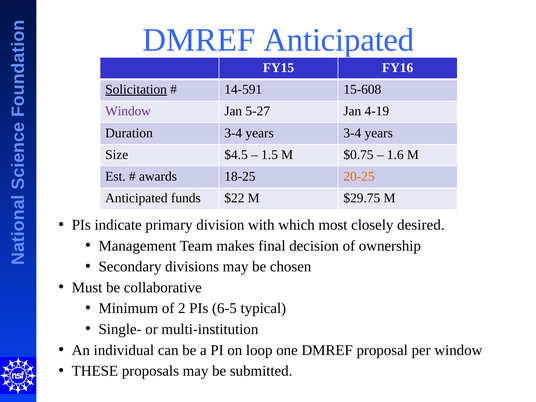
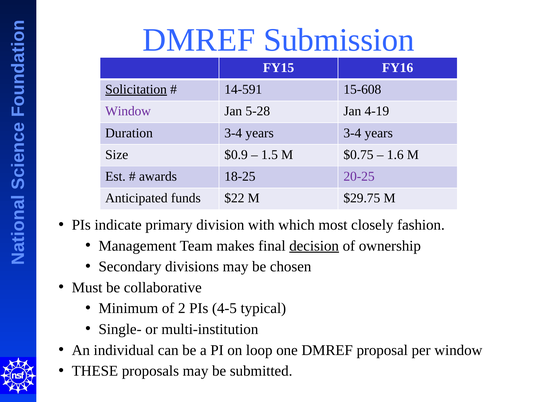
DMREF Anticipated: Anticipated -> Submission (339, 40)
5-27: 5-27 -> 5-28 (258, 111)
$4.5: $4.5 -> $0.9 (236, 155)
20-25 colour: orange -> purple (359, 176)
desired: desired -> fashion (421, 225)
decision underline: none -> present (314, 246)
6-5: 6-5 -> 4-5 (224, 308)
